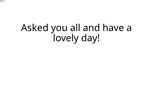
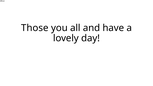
Asked: Asked -> Those (35, 28)
